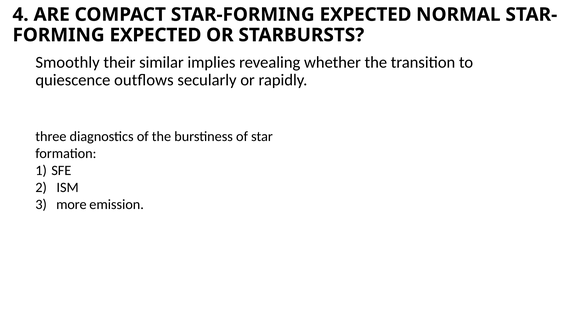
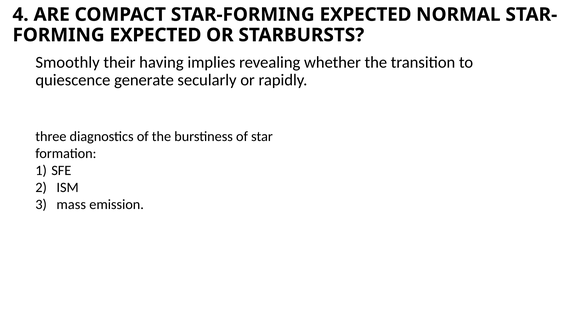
similar: similar -> having (161, 62)
outﬂows: outﬂows -> generate (144, 80)
more: more -> mass (71, 205)
